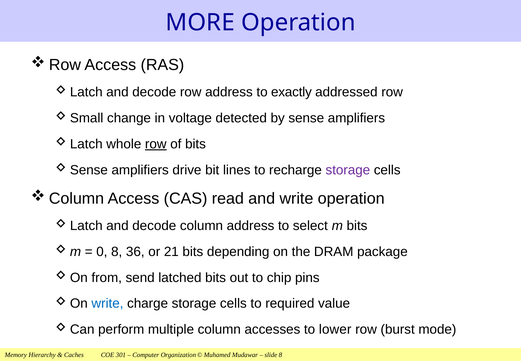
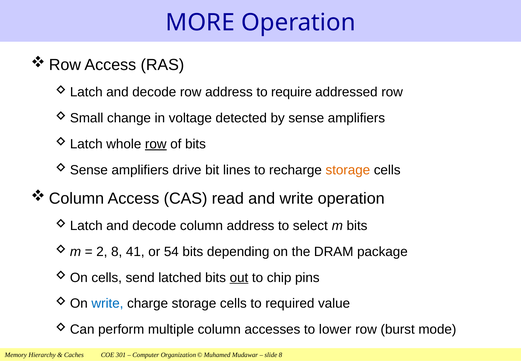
exactly: exactly -> require (291, 92)
storage colour: purple -> orange (348, 170)
0: 0 -> 2 (102, 251)
36: 36 -> 41 (135, 251)
21: 21 -> 54 (171, 251)
from: from -> cells (107, 277)
out underline: none -> present (239, 277)
